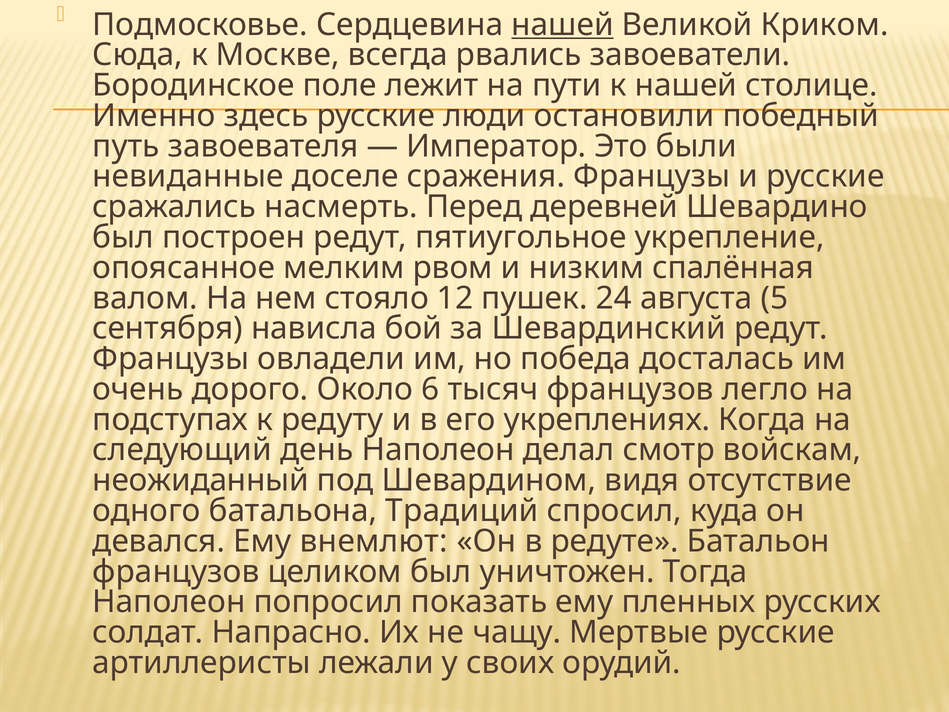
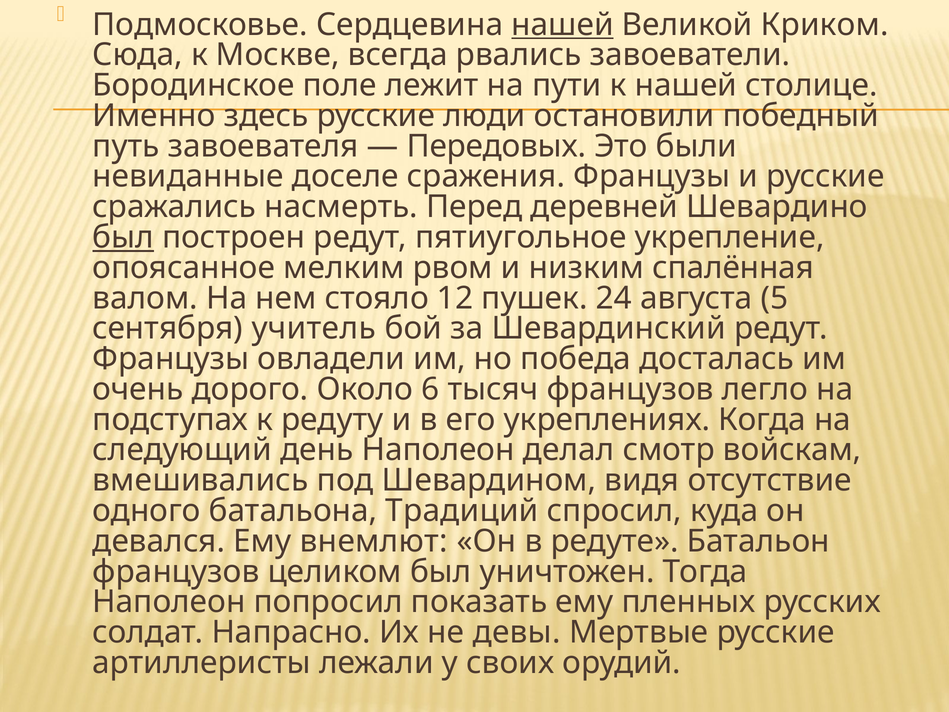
Император: Император -> Передовых (496, 146)
был underline: none -> present (123, 237)
нависла: нависла -> учитель (314, 328)
неожиданный: неожиданный -> вмешивались (200, 480)
чащу: чащу -> девы (517, 632)
